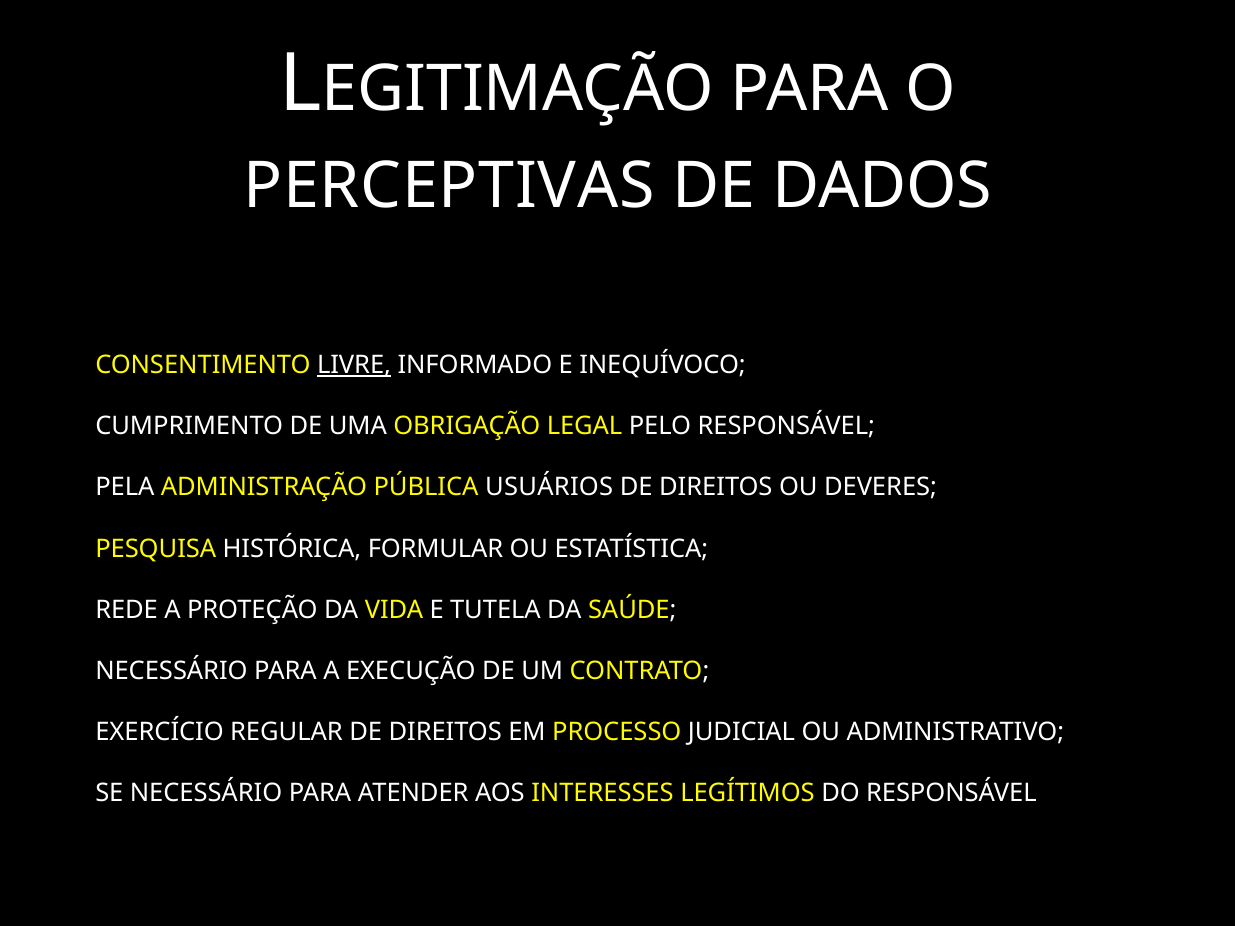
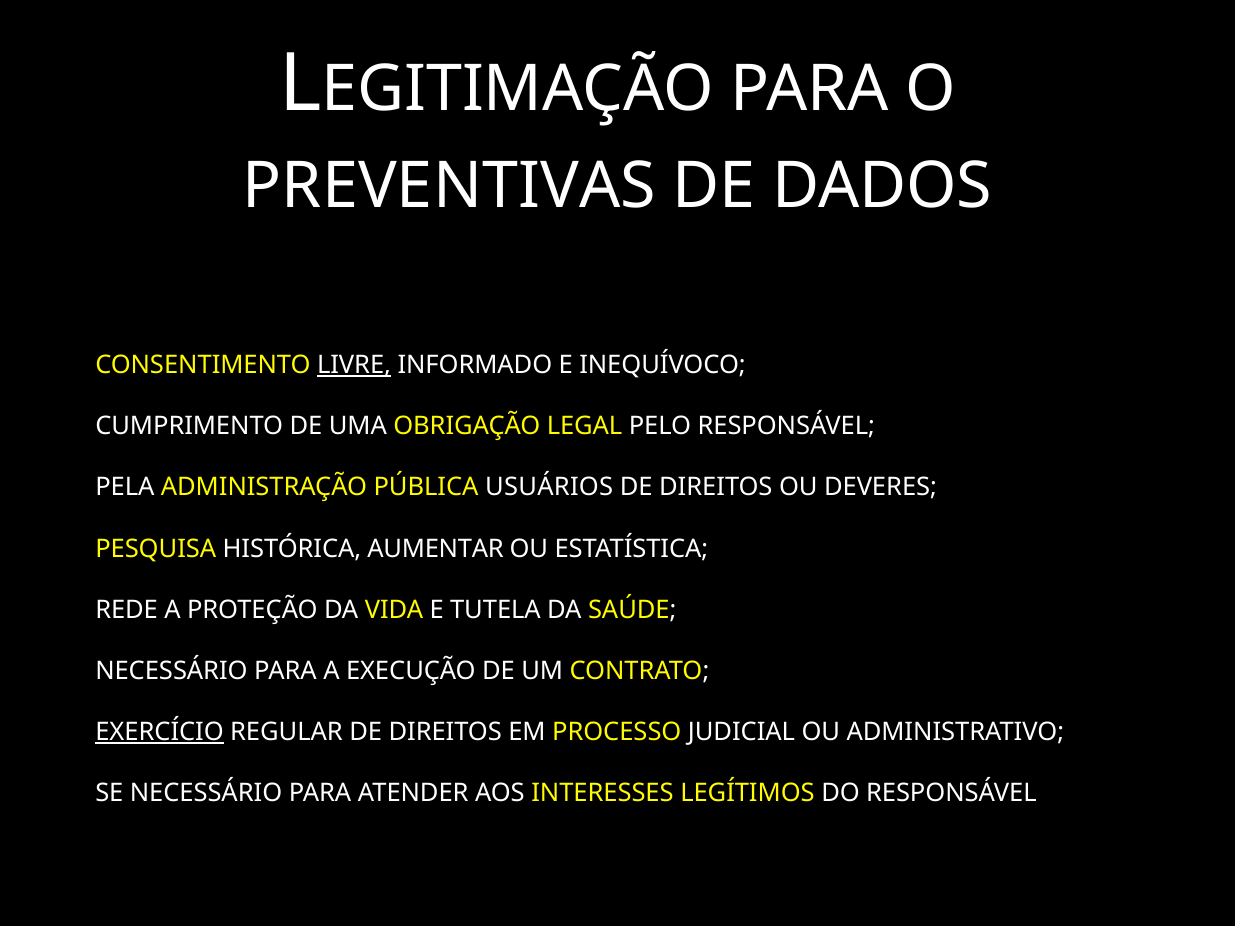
PERCEPTIVAS: PERCEPTIVAS -> PREVENTIVAS (449, 186)
FORMULAR: FORMULAR -> AUMENTAR (436, 549)
EXERCÍCIO underline: none -> present (160, 732)
